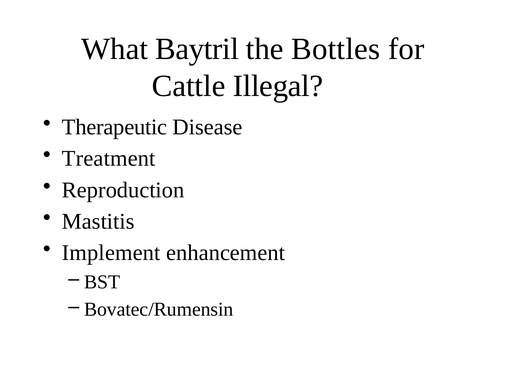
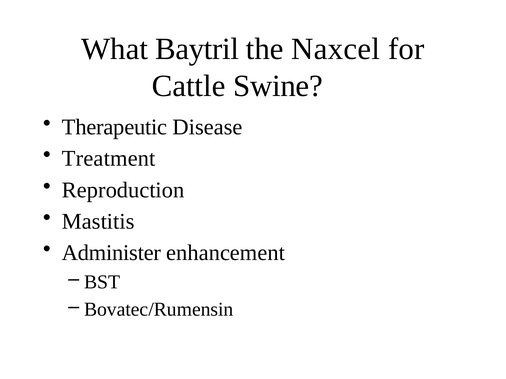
Bottles: Bottles -> Naxcel (336, 49)
Illegal: Illegal -> Swine (278, 86)
Implement: Implement -> Administer (111, 253)
